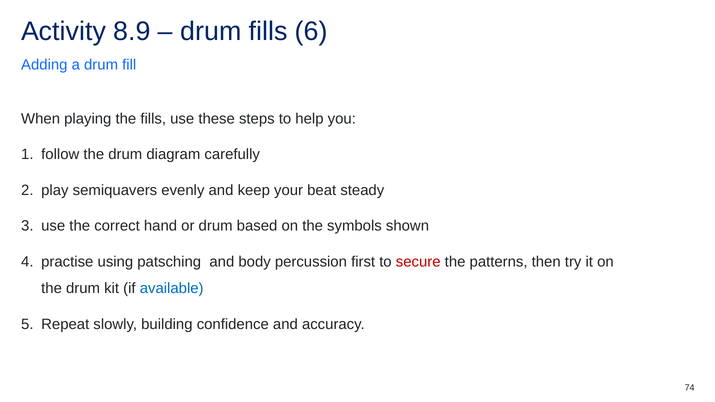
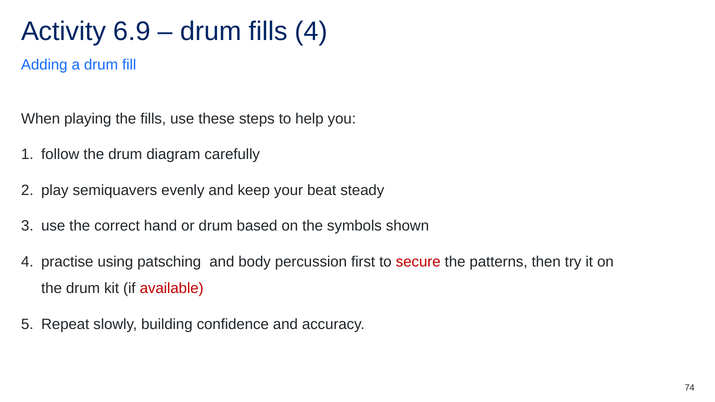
8.9: 8.9 -> 6.9 (132, 31)
fills 6: 6 -> 4 (311, 31)
available colour: blue -> red (172, 289)
